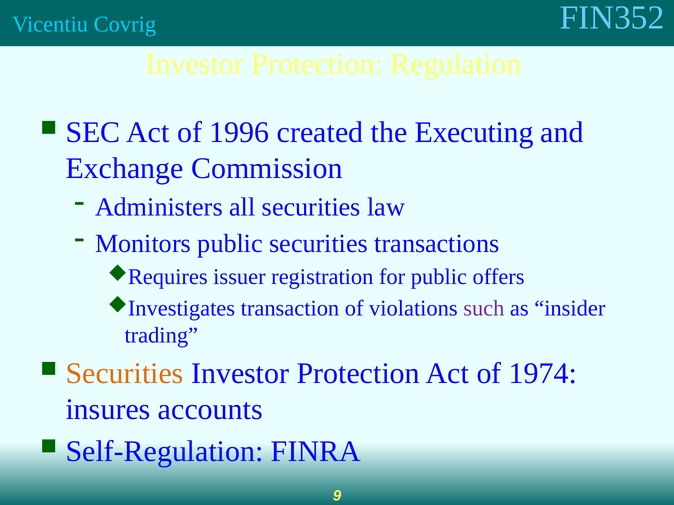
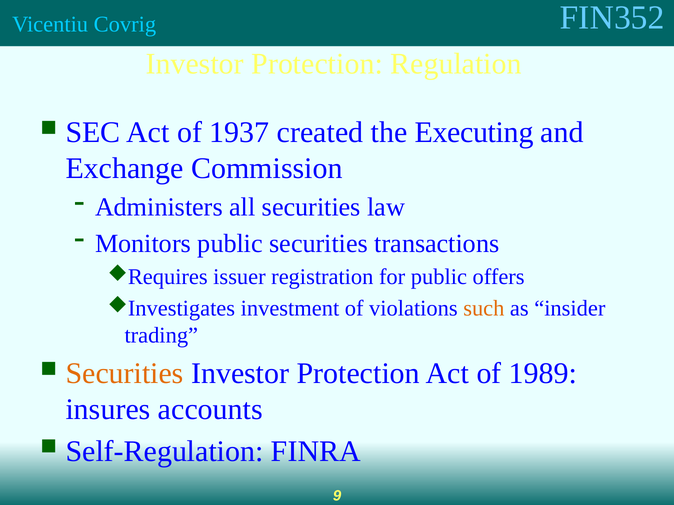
1996: 1996 -> 1937 (239, 133)
transaction: transaction -> investment (290, 309)
such colour: purple -> orange (484, 309)
1974: 1974 -> 1989 (543, 374)
